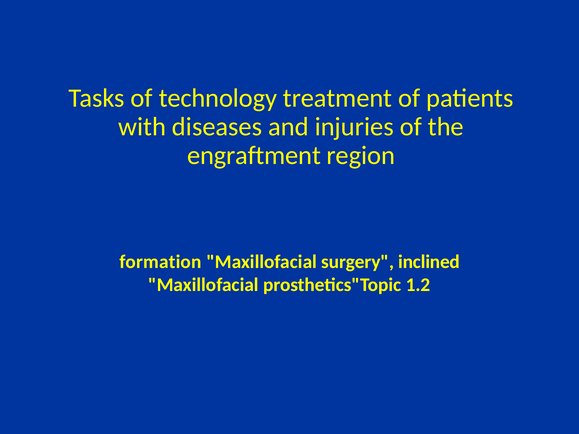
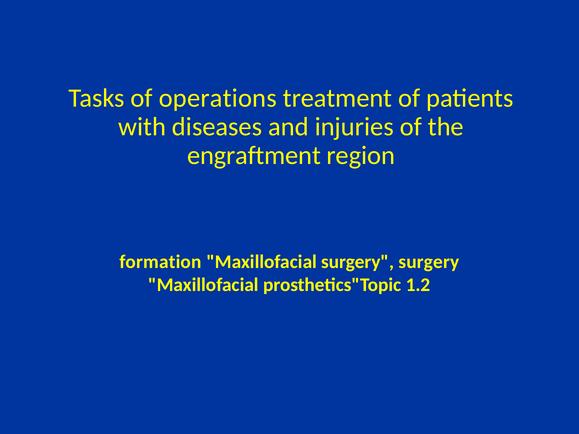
technology: technology -> operations (218, 98)
surgery inclined: inclined -> surgery (429, 262)
